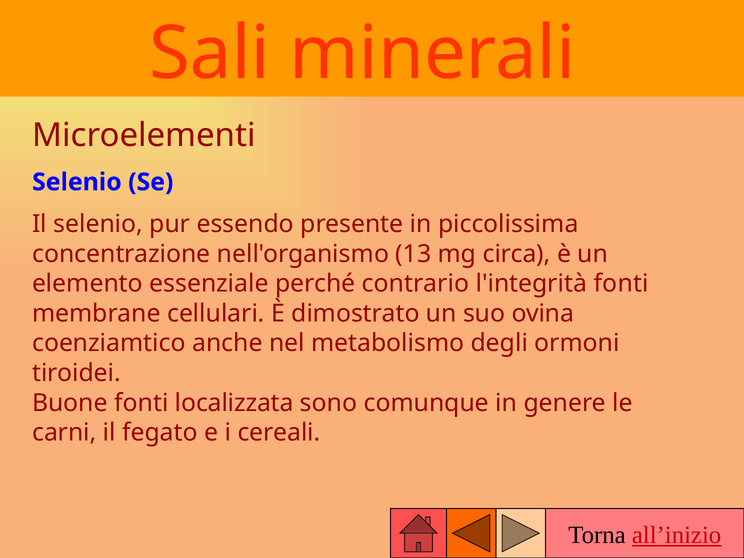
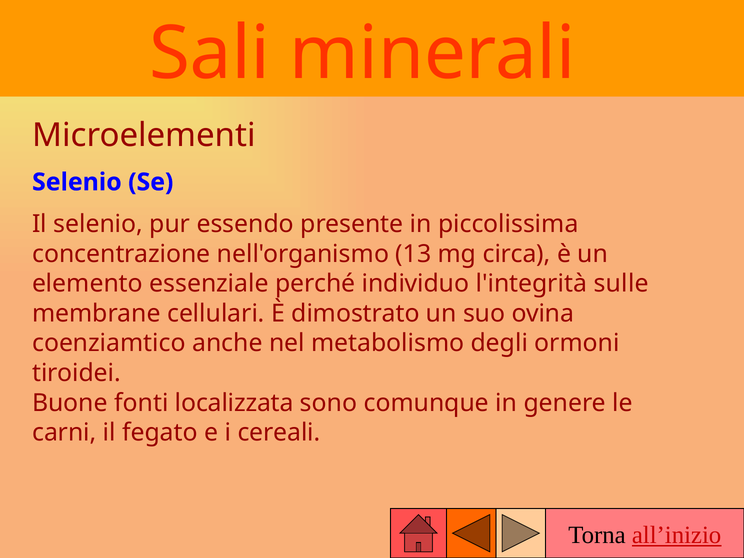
contrario: contrario -> individuo (415, 284)
l'integrità fonti: fonti -> sulle (621, 284)
